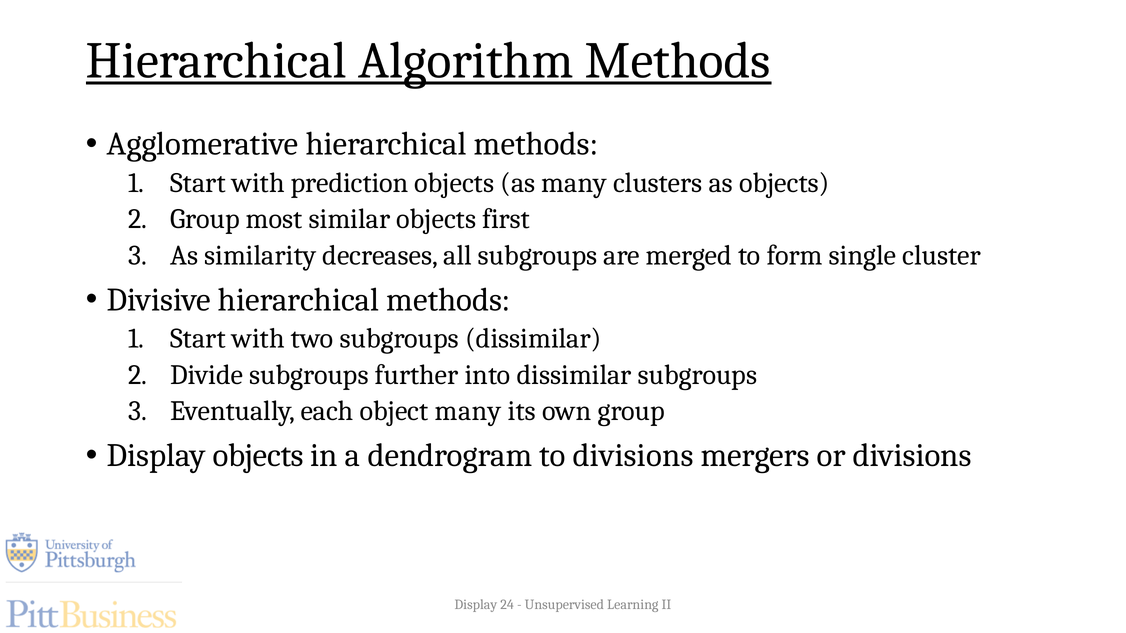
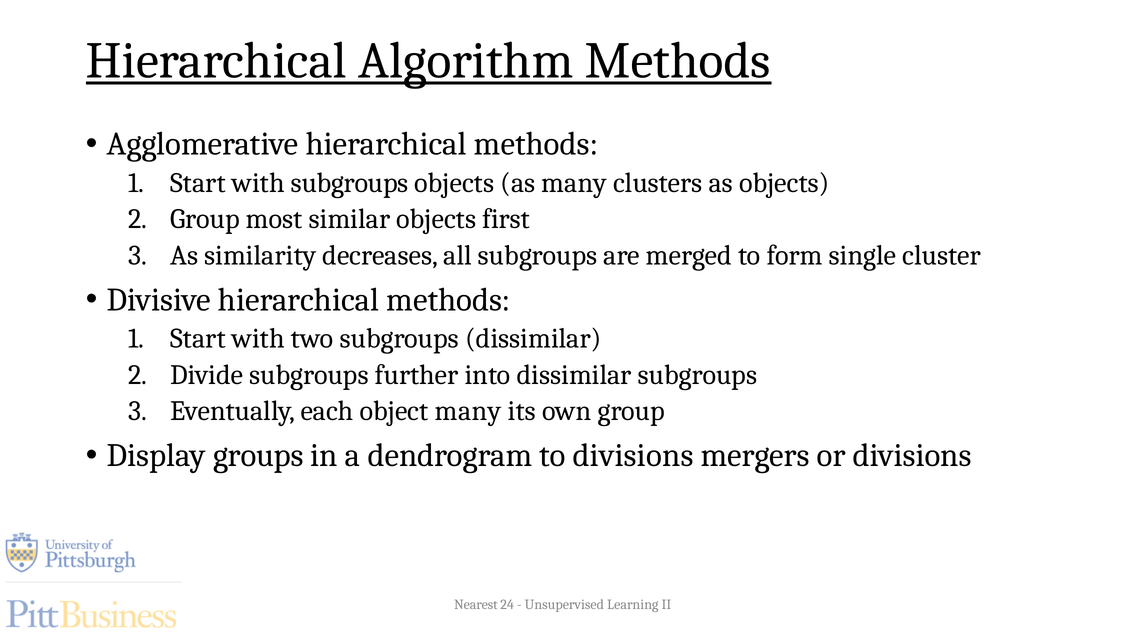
with prediction: prediction -> subgroups (350, 183)
Display objects: objects -> groups (258, 456)
Display: Display -> Nearest (476, 605)
